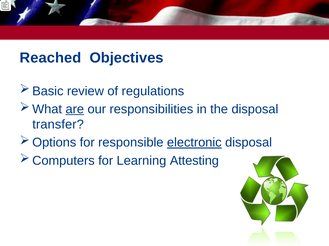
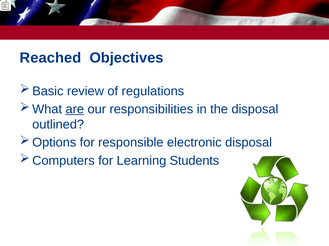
transfer: transfer -> outlined (58, 125)
electronic underline: present -> none (194, 143)
Attesting: Attesting -> Students (194, 161)
